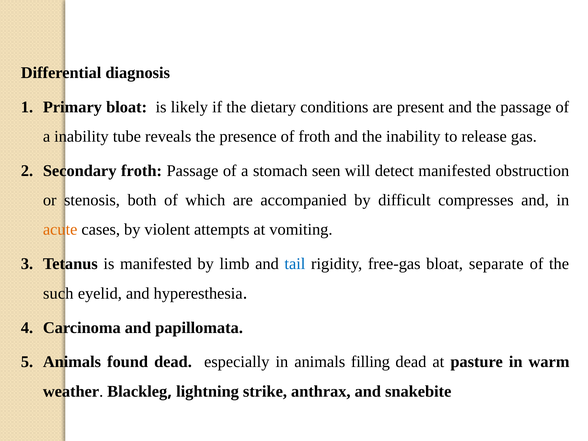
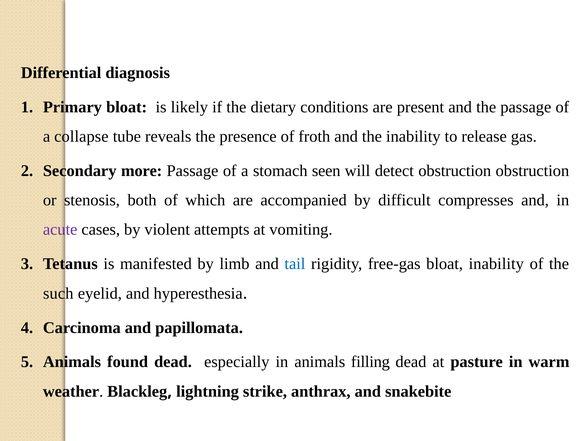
a inability: inability -> collapse (81, 136)
Secondary froth: froth -> more (142, 171)
detect manifested: manifested -> obstruction (455, 171)
acute colour: orange -> purple (60, 230)
bloat separate: separate -> inability (496, 264)
